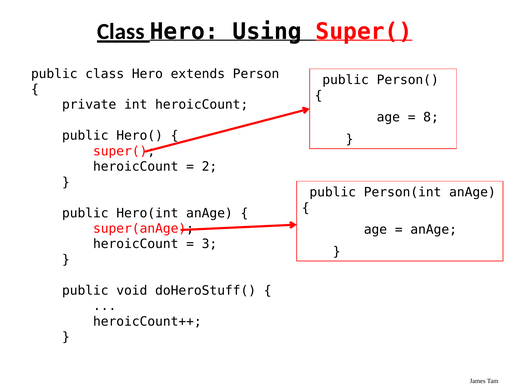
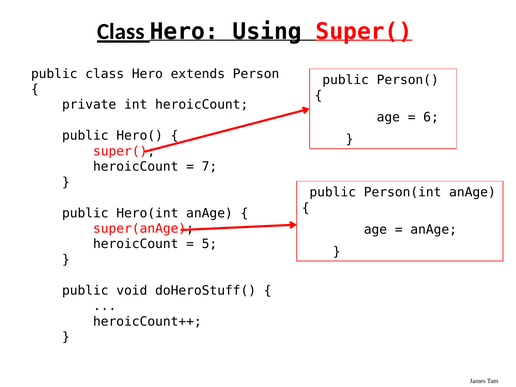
8: 8 -> 6 (431, 117)
2: 2 -> 7 (209, 167)
3: 3 -> 5 (209, 244)
